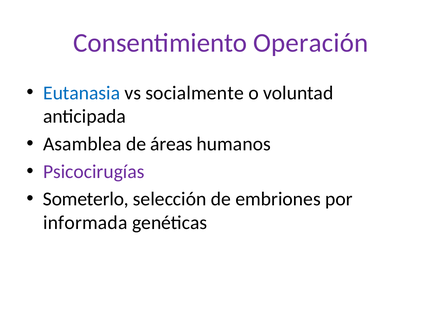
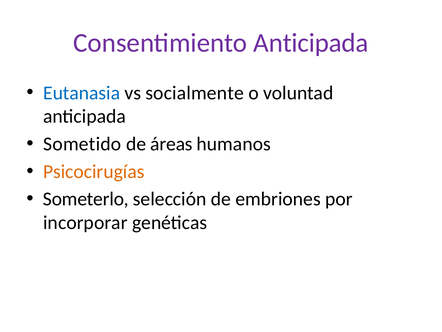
Consentimiento Operación: Operación -> Anticipada (311, 43)
Asamblea: Asamblea -> Sometido (82, 144)
Psicocirugías colour: purple -> orange (94, 171)
informada: informada -> incorporar (85, 222)
